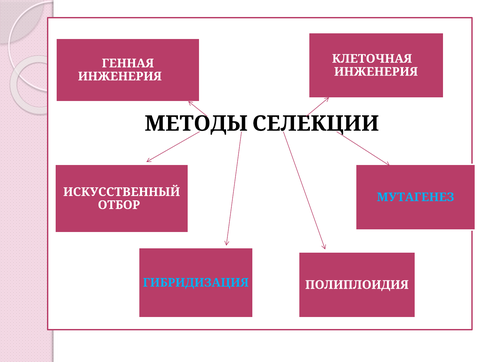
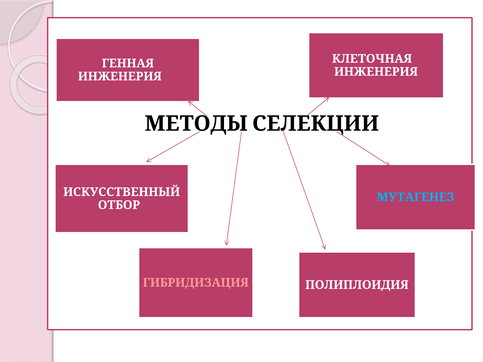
ГИБРИДИЗАЦИЯ colour: light blue -> pink (196, 283)
